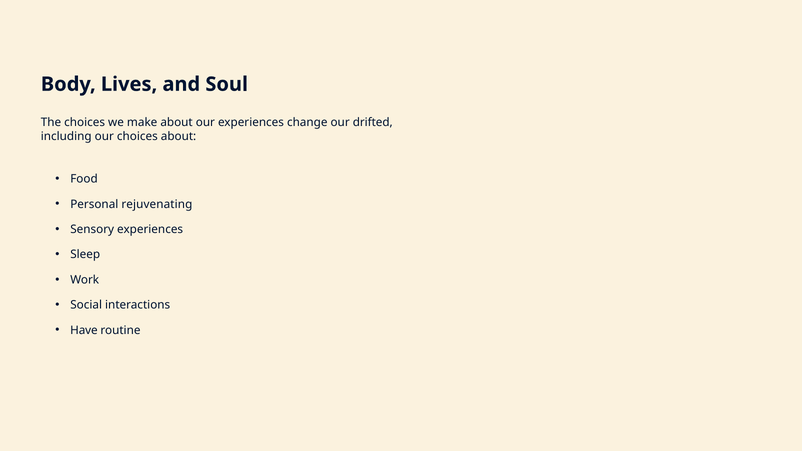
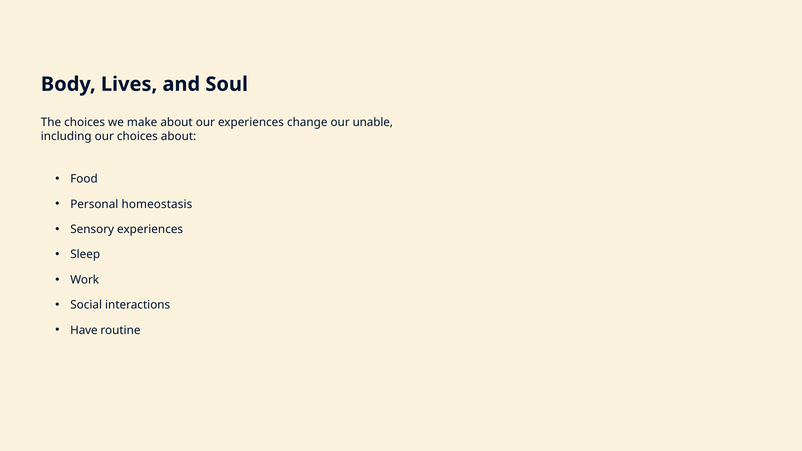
drifted: drifted -> unable (373, 122)
rejuvenating: rejuvenating -> homeostasis (157, 204)
